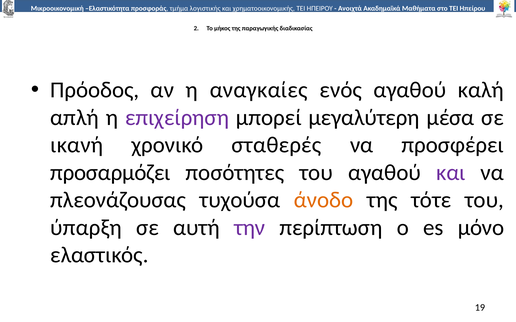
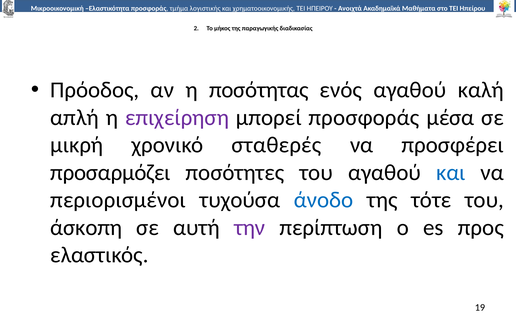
αναγκαίες: αναγκαίες -> ποσότητας (259, 90)
µπορεί µεγαλύτερη: µεγαλύτερη -> προσφοράς (364, 118)
ικανή: ικανή -> µικρή (77, 145)
και colour: purple -> blue (451, 173)
πλεονάζουσας: πλεονάζουσας -> περιορισµένοι (118, 200)
άνοδο colour: orange -> blue (324, 200)
ύπαρξη: ύπαρξη -> άσκοπη (86, 228)
µόνο: µόνο -> προς (481, 228)
